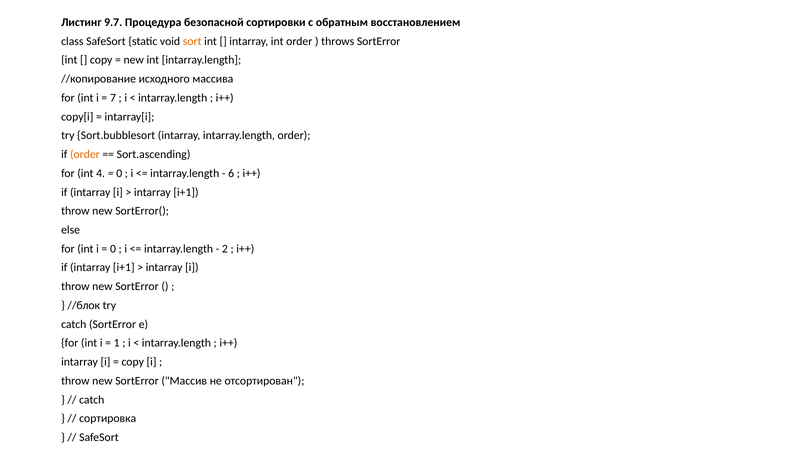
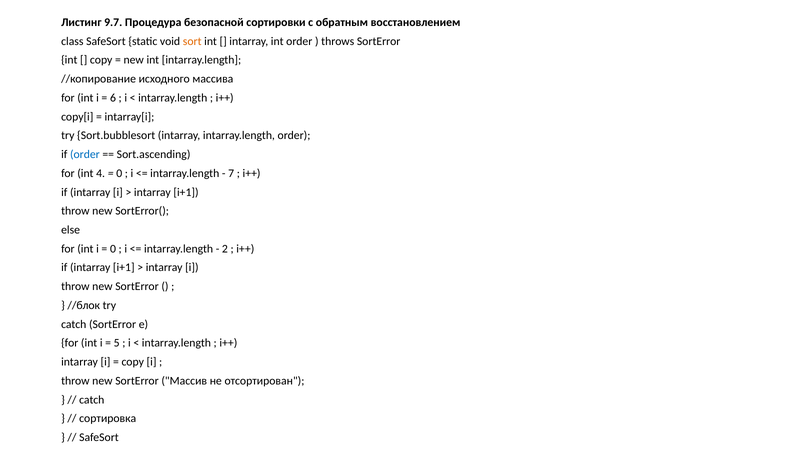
7: 7 -> 6 (113, 98)
order colour: orange -> blue (85, 154)
6: 6 -> 7 (231, 173)
1: 1 -> 5 (117, 343)
